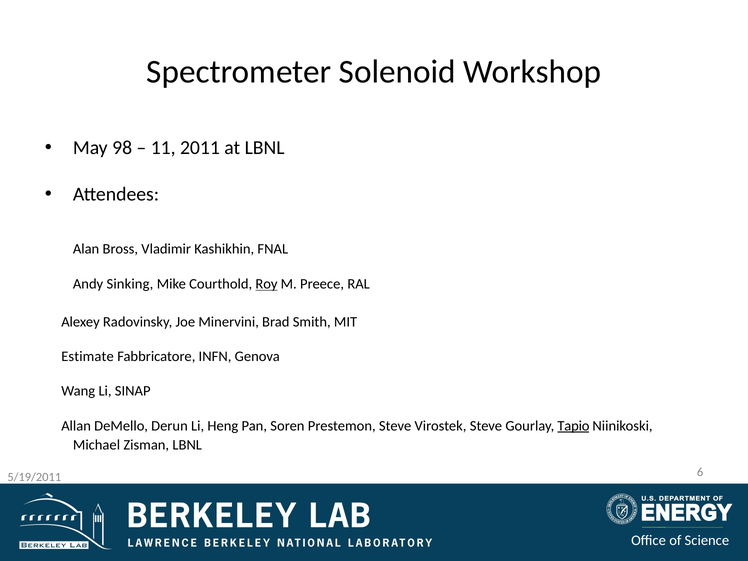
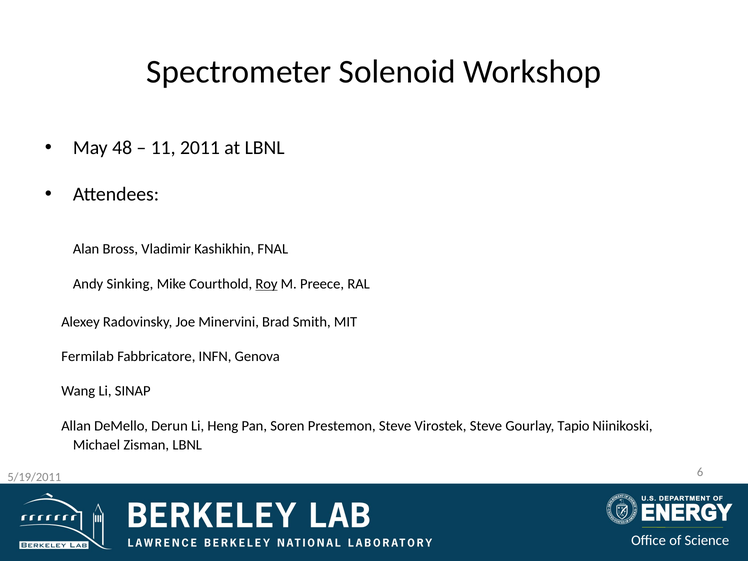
98: 98 -> 48 (122, 148)
Estimate: Estimate -> Fermilab (88, 356)
Tapio underline: present -> none (573, 426)
